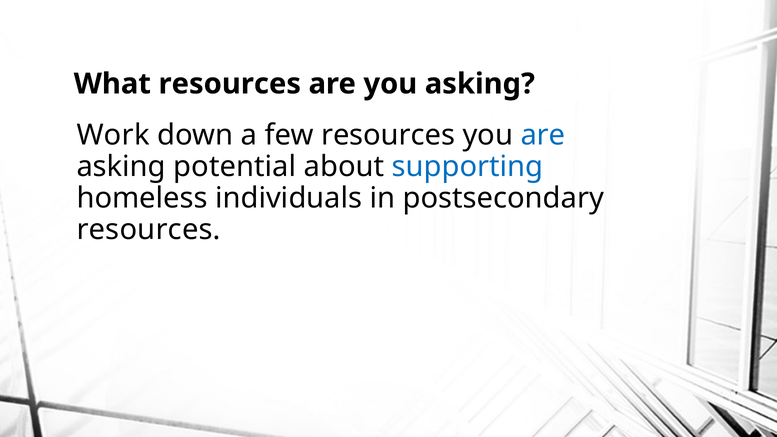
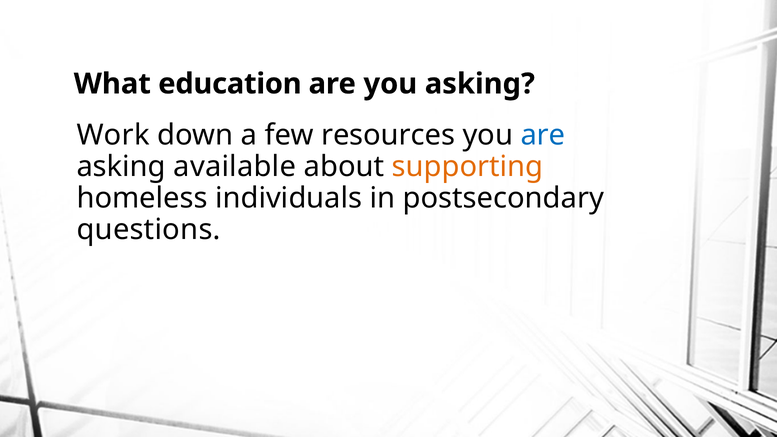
What resources: resources -> education (230, 84)
potential: potential -> available (235, 167)
supporting colour: blue -> orange (468, 167)
resources: resources -> questions (149, 230)
